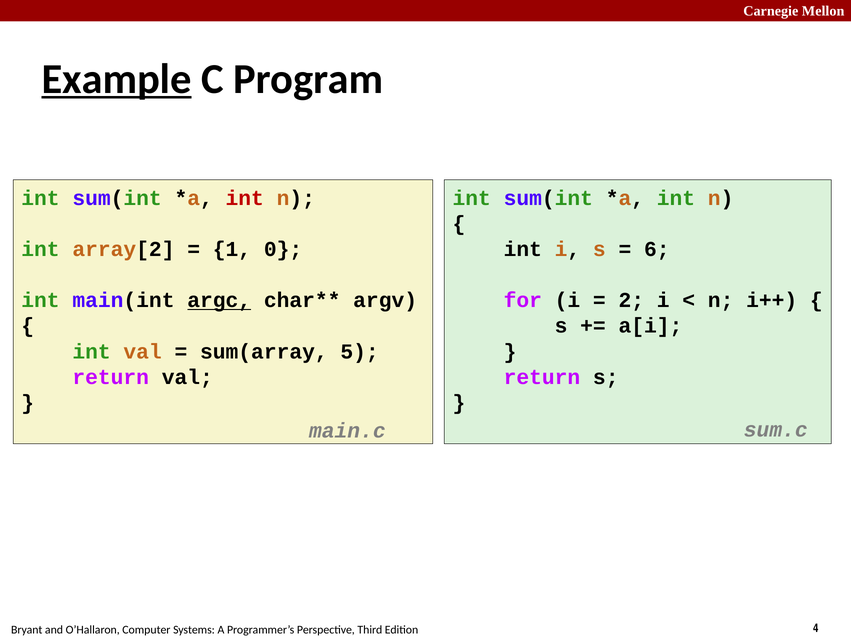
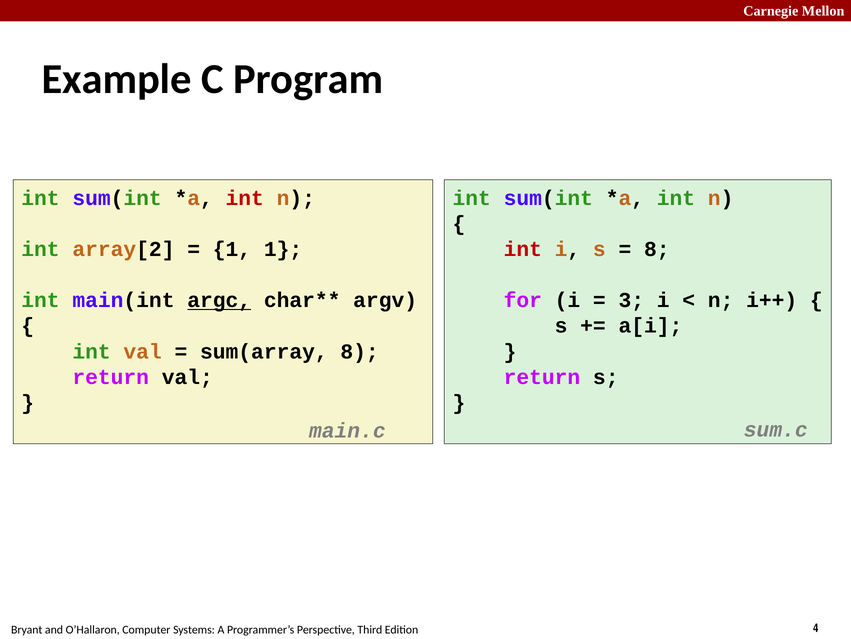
Example underline: present -> none (117, 79)
1 0: 0 -> 1 (283, 249)
int colour: black -> red (523, 249)
6: 6 -> 8 (657, 249)
2: 2 -> 3 (631, 300)
sum(array 5: 5 -> 8 (360, 351)
